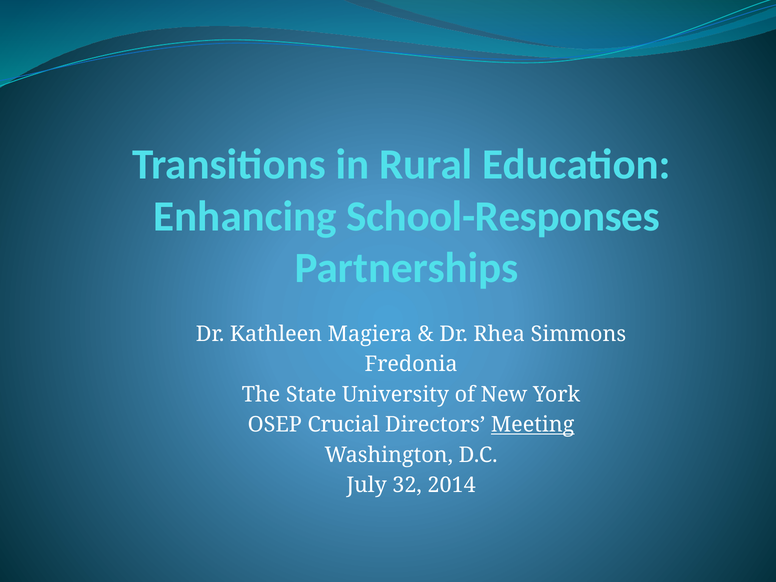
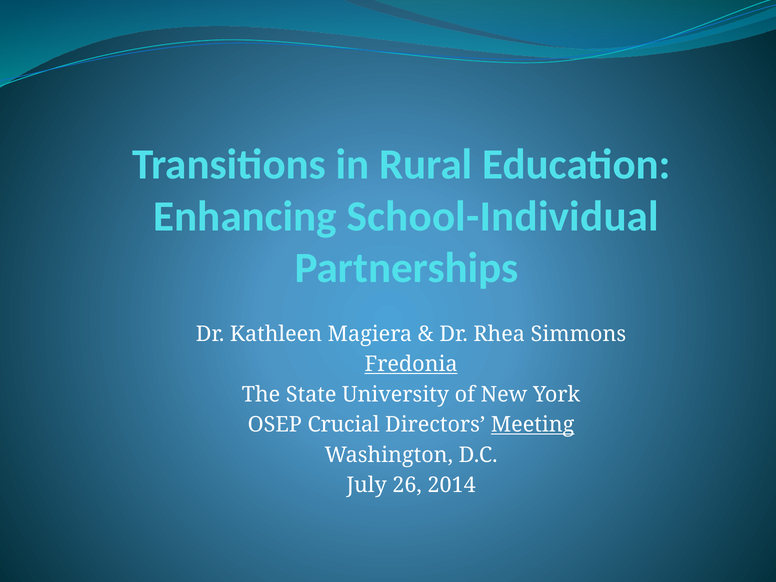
School-Responses: School-Responses -> School-Individual (503, 216)
Fredonia underline: none -> present (411, 364)
32: 32 -> 26 (407, 485)
